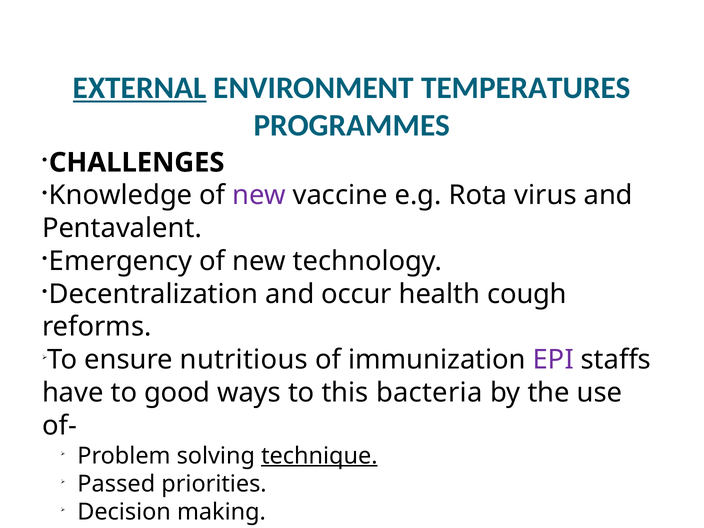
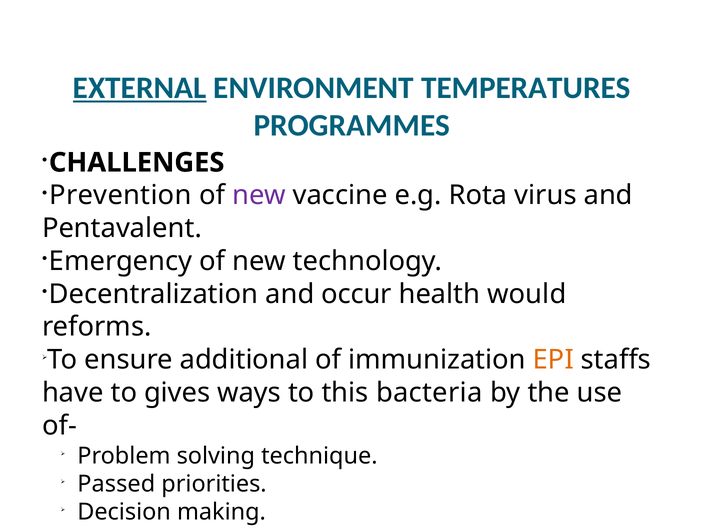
Knowledge: Knowledge -> Prevention (120, 195)
cough: cough -> would (527, 294)
nutritious: nutritious -> additional (244, 360)
EPI colour: purple -> orange (553, 360)
good: good -> gives (177, 393)
technique underline: present -> none (319, 456)
